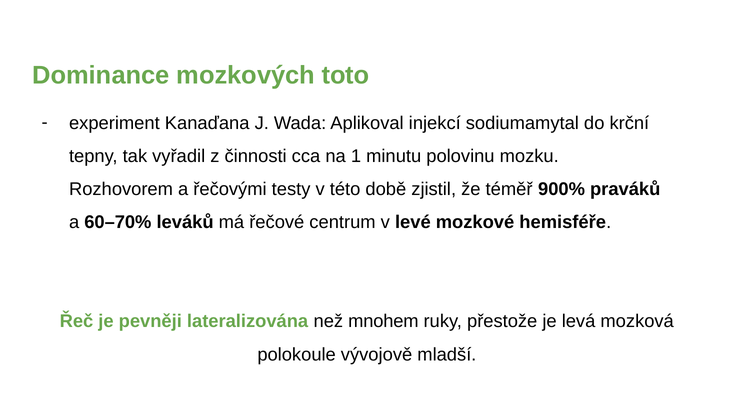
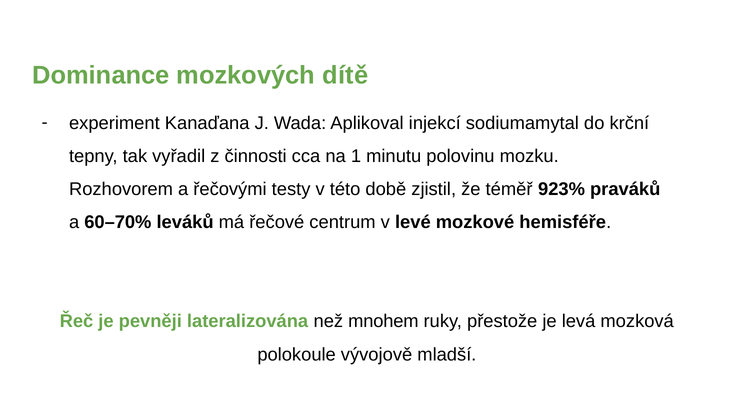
toto: toto -> dítě (345, 75)
900%: 900% -> 923% (562, 189)
